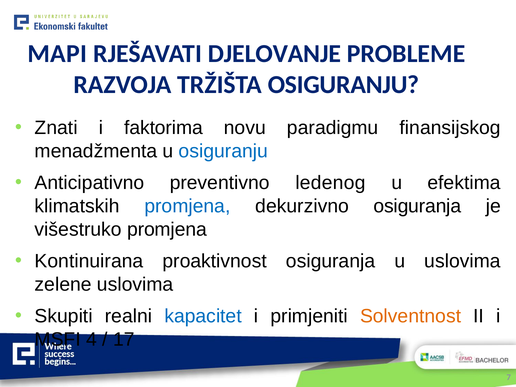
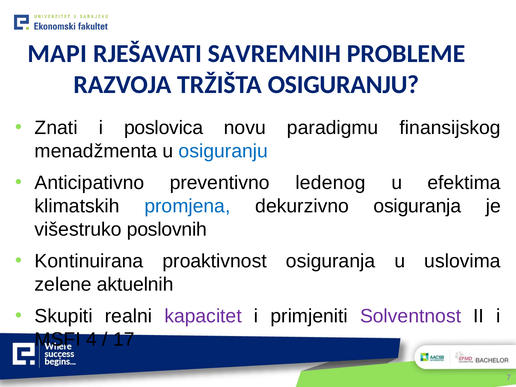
DJELOVANJE: DJELOVANJE -> SAVREMNIH (274, 54)
faktorima: faktorima -> poslovica (164, 128)
višestruko promjena: promjena -> poslovnih (167, 229)
zelene uslovima: uslovima -> aktuelnih (135, 284)
kapacitet colour: blue -> purple (203, 316)
Solventnost colour: orange -> purple (411, 316)
